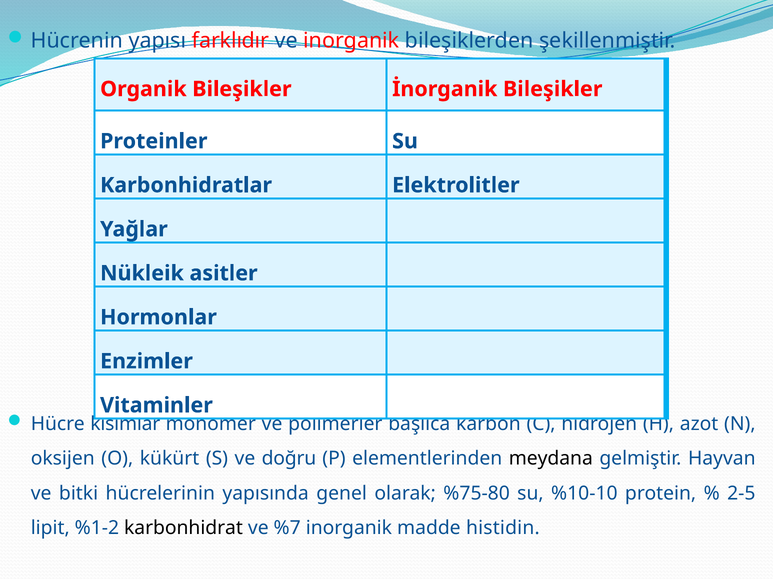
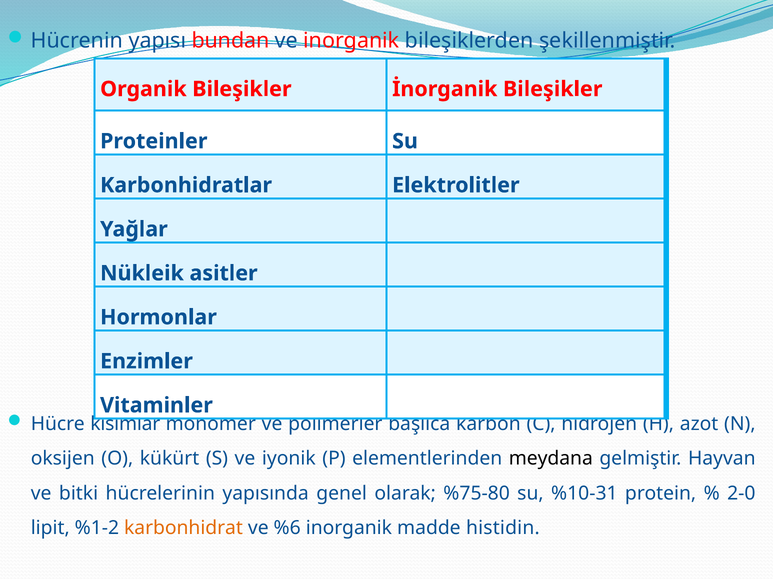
farklıdır: farklıdır -> bundan (231, 41)
doğru: doğru -> iyonik (289, 459)
%10-10: %10-10 -> %10-31 (584, 494)
2-5: 2-5 -> 2-0 (741, 494)
karbonhidrat colour: black -> orange (183, 529)
%7: %7 -> %6 (287, 529)
